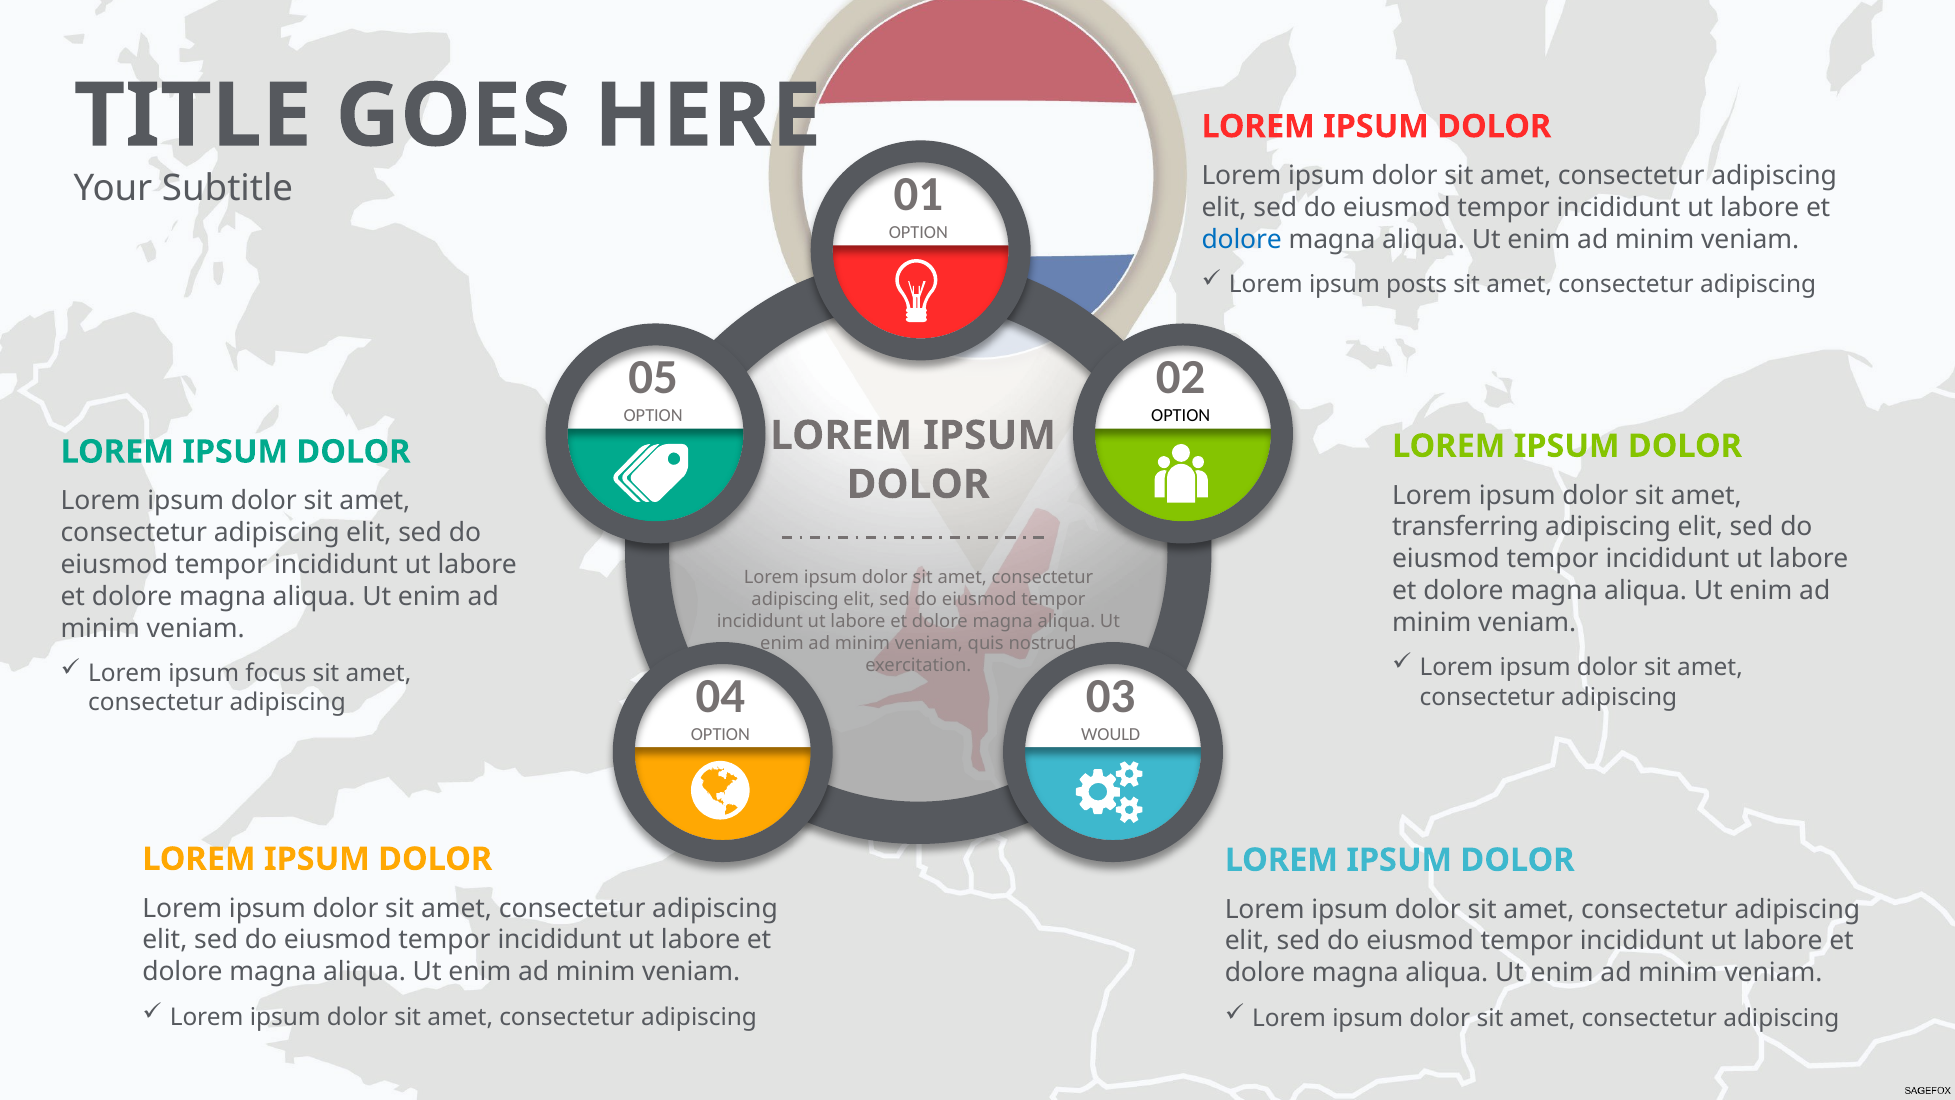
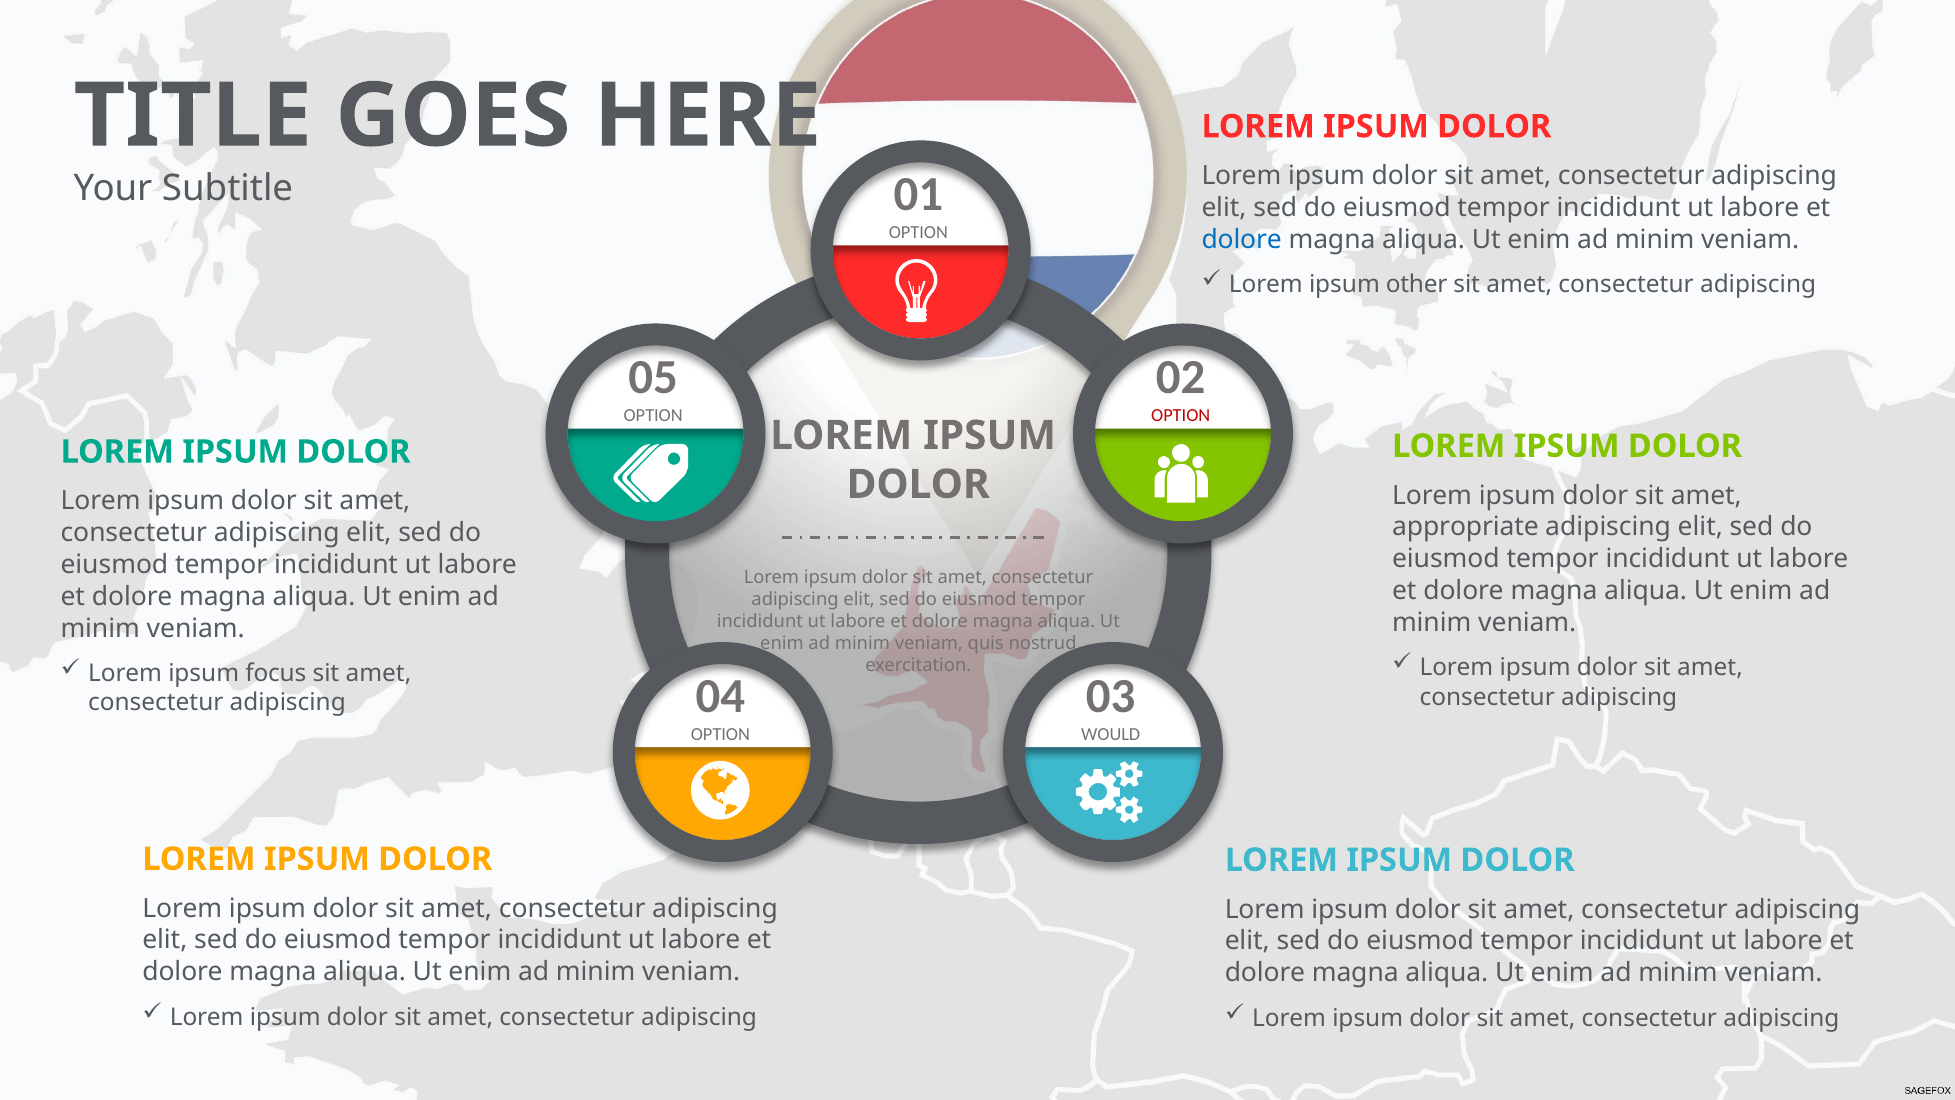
posts: posts -> other (1417, 284)
OPTION colour: black -> red (1181, 416)
transferring: transferring -> appropriate (1465, 527)
